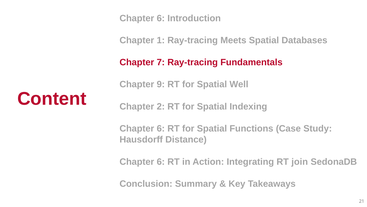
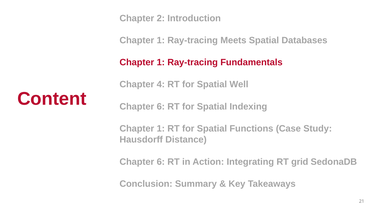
6: 6 -> 2 (161, 18)
7: 7 -> 1 (161, 62)
9: 9 -> 4 (161, 84)
2: 2 -> 6 (161, 106)
6: 6 -> 1 (161, 128)
join: join -> grid (300, 161)
